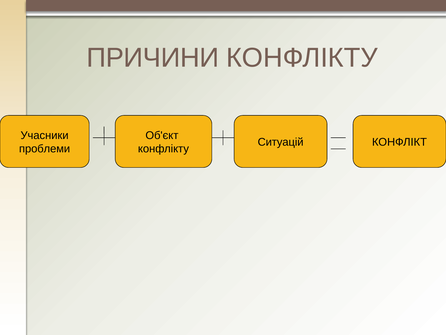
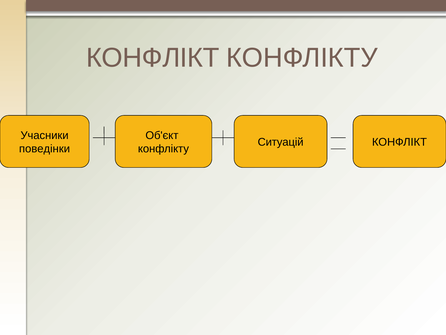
ПРИЧИНИ: ПРИЧИНИ -> КОНФЛІКТ (153, 58)
проблеми: проблеми -> поведінки (45, 149)
